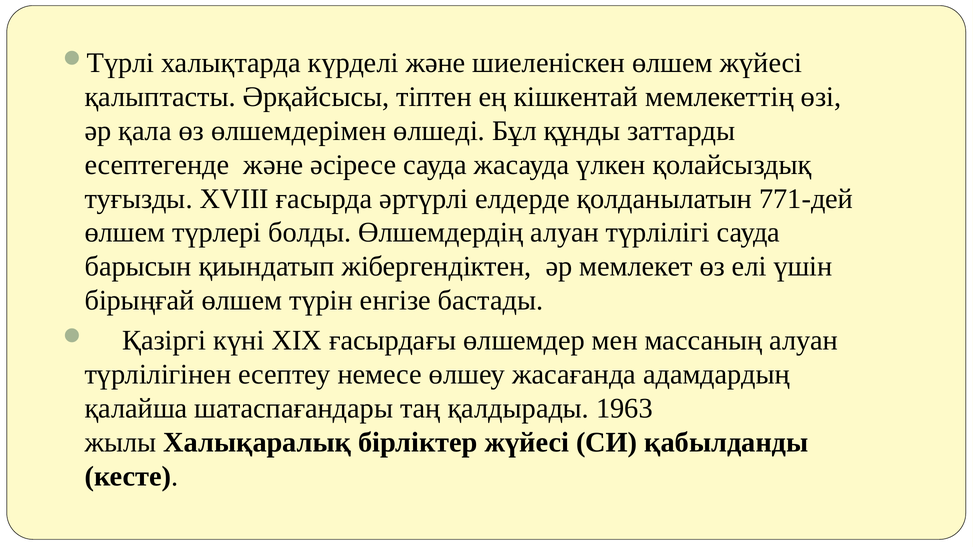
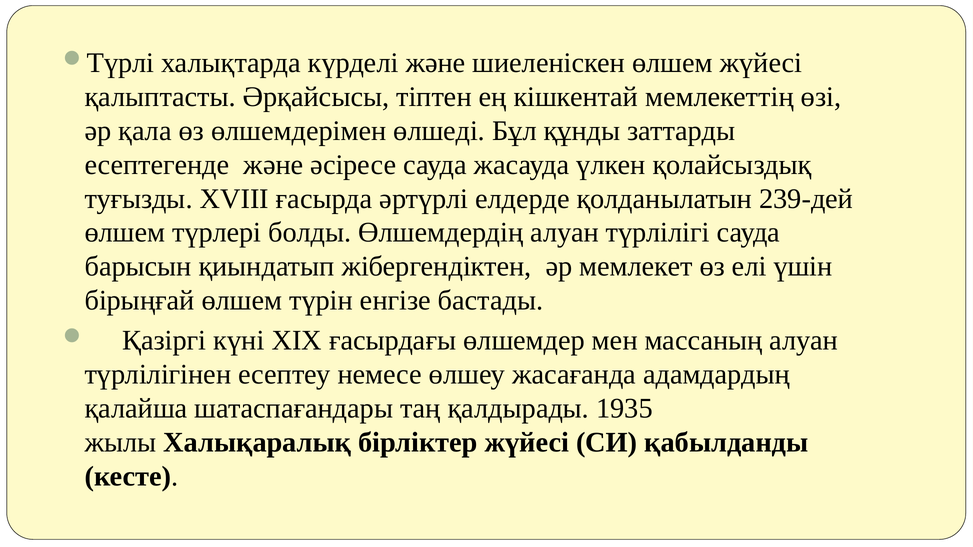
771-дей: 771-дей -> 239-дей (806, 199)
1963: 1963 -> 1935 (624, 408)
